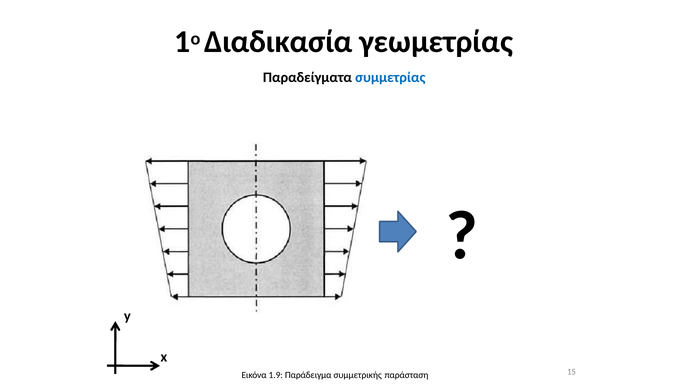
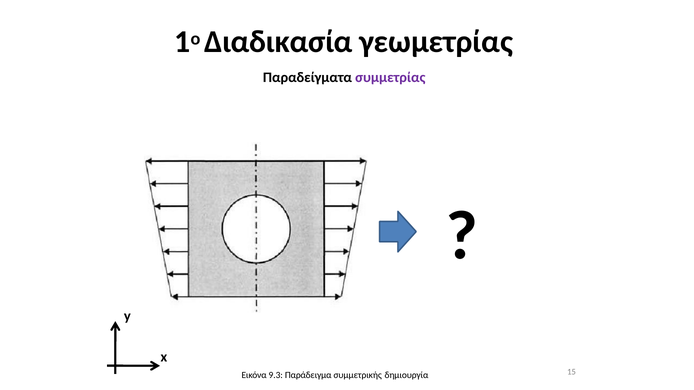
συμμετρίας colour: blue -> purple (390, 78)
1.9: 1.9 -> 9.3 (276, 376)
παράσταση: παράσταση -> δημιουργία (406, 376)
